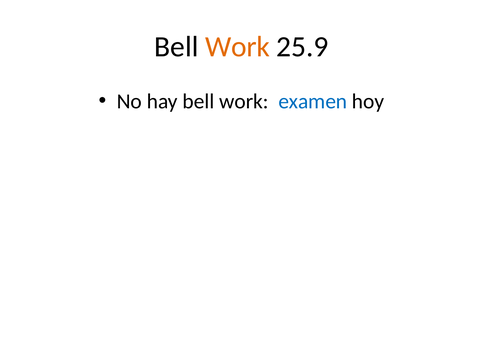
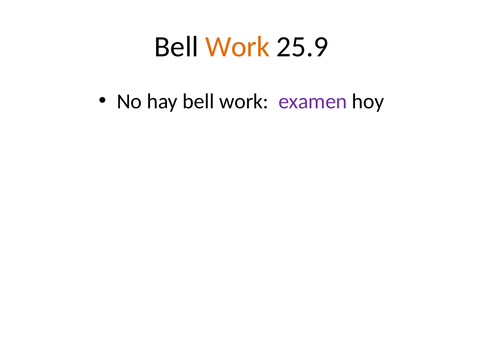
examen colour: blue -> purple (313, 101)
